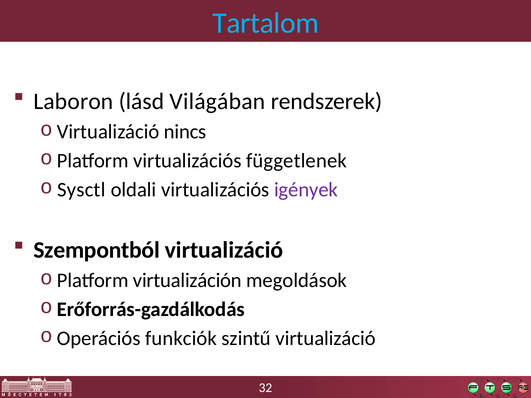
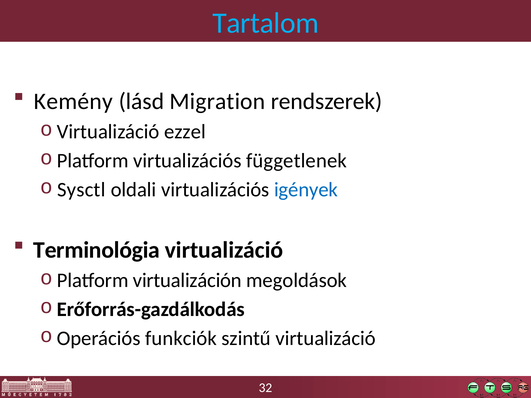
Laboron: Laboron -> Kemény (73, 101)
Világában: Világában -> Migration (217, 101)
nincs: nincs -> ezzel (185, 132)
igények colour: purple -> blue (306, 190)
Szempontból: Szempontból -> Terminológia (97, 250)
